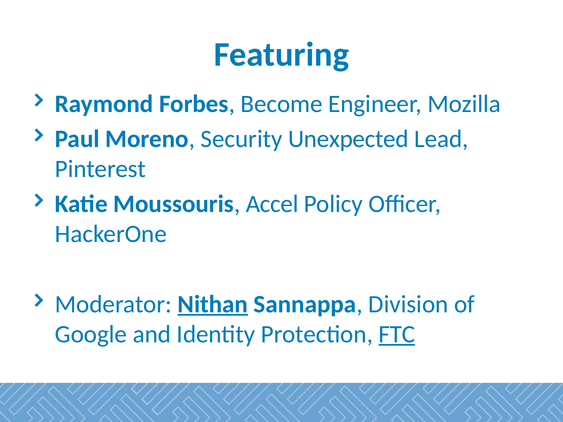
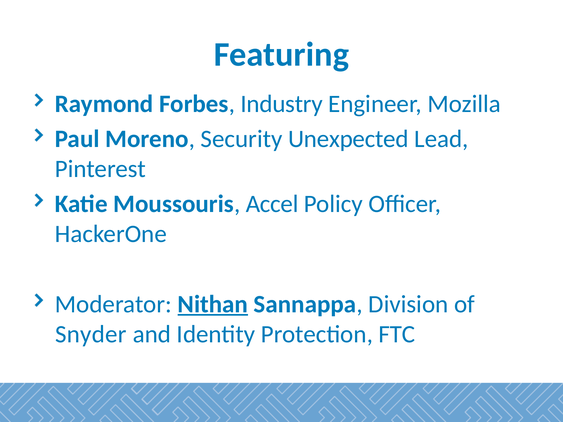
Become: Become -> Industry (282, 104)
Google: Google -> Snyder (91, 334)
FTC underline: present -> none (397, 334)
